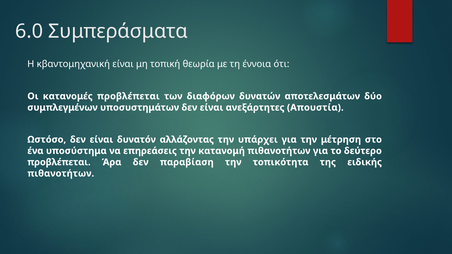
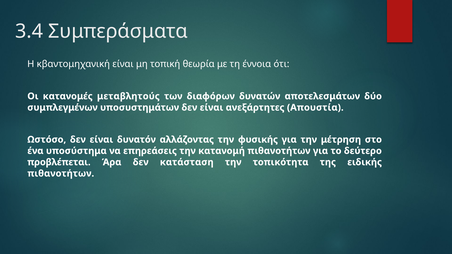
6.0: 6.0 -> 3.4 (29, 31)
κατανομές προβλέπεται: προβλέπεται -> μεταβλητούς (128, 96)
υπάρχει: υπάρχει -> φυσικής (258, 140)
παραβίαση: παραβίαση -> κατάσταση (187, 162)
